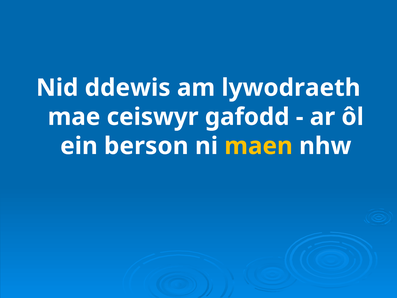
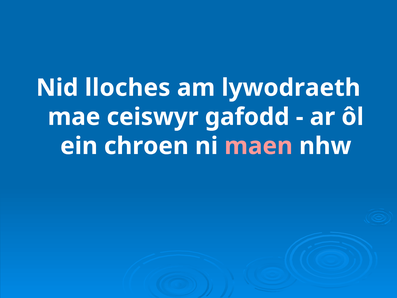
ddewis: ddewis -> lloches (128, 88)
berson: berson -> chroen (146, 146)
maen colour: yellow -> pink (259, 146)
